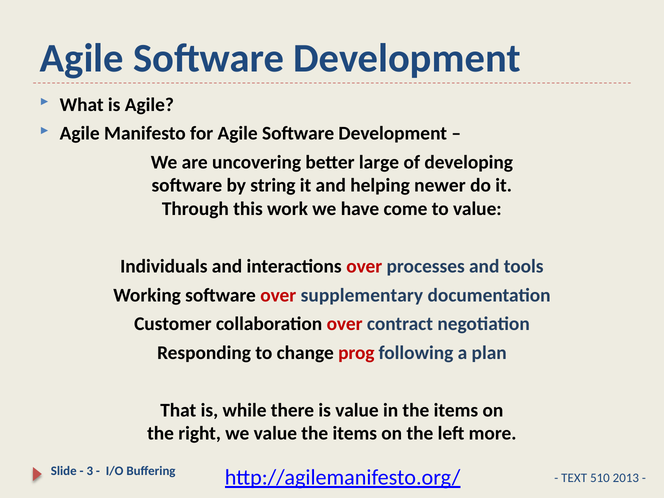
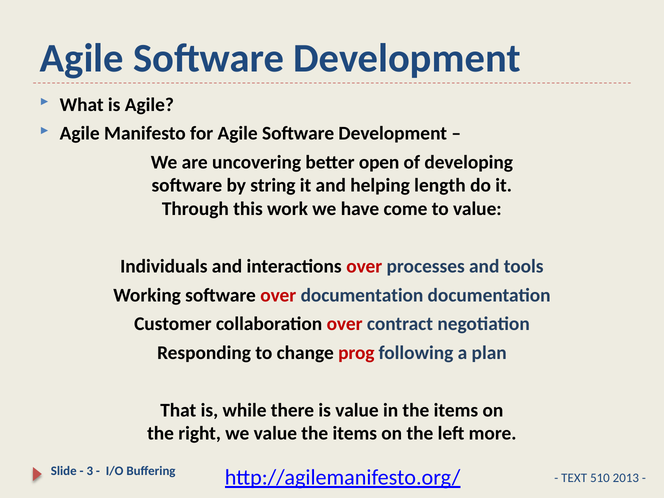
large: large -> open (379, 162)
newer: newer -> length (440, 186)
over supplementary: supplementary -> documentation (362, 295)
